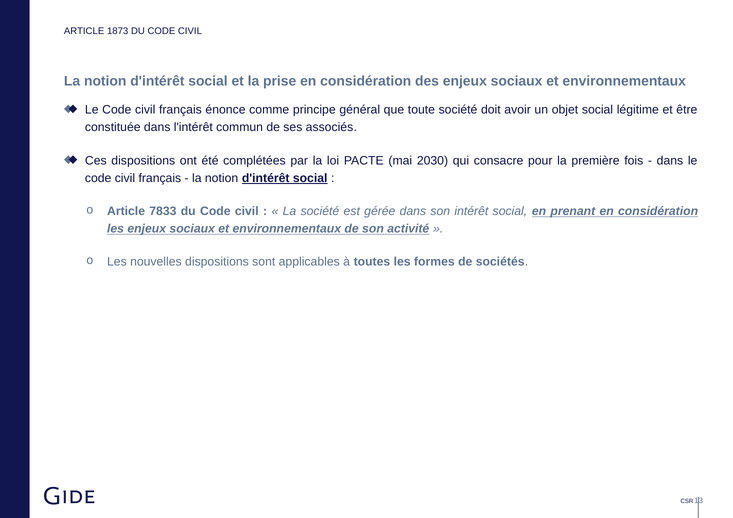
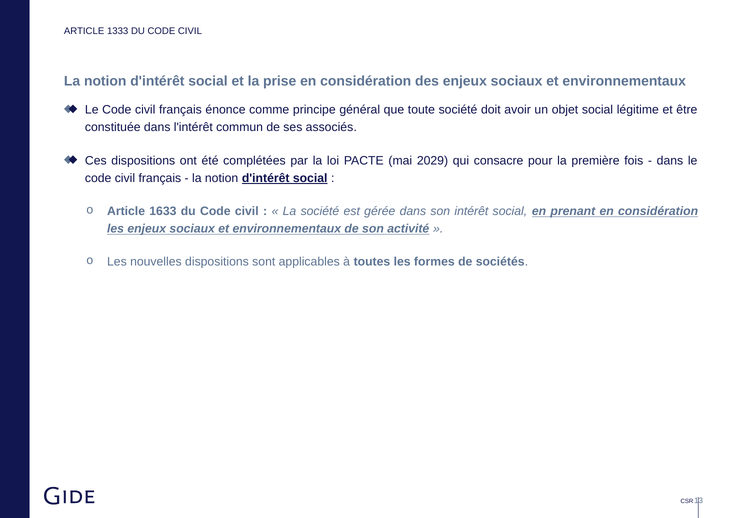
1873: 1873 -> 1333 (118, 31)
2030: 2030 -> 2029 (432, 161)
7833: 7833 -> 1633 (163, 211)
